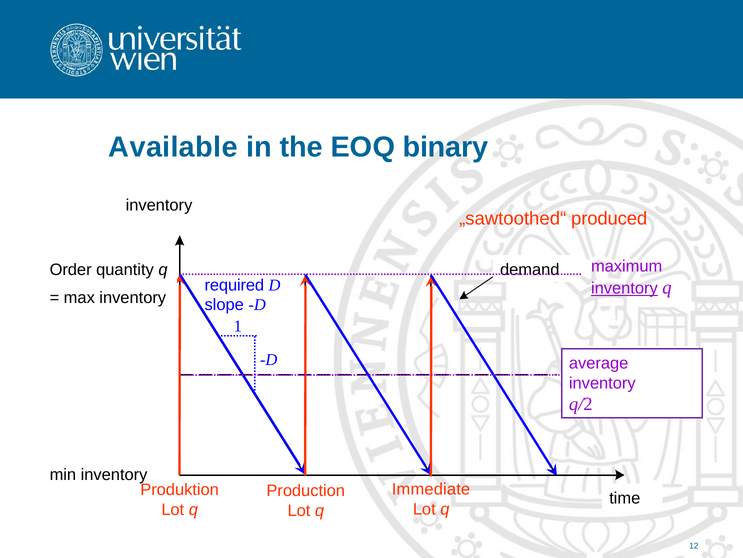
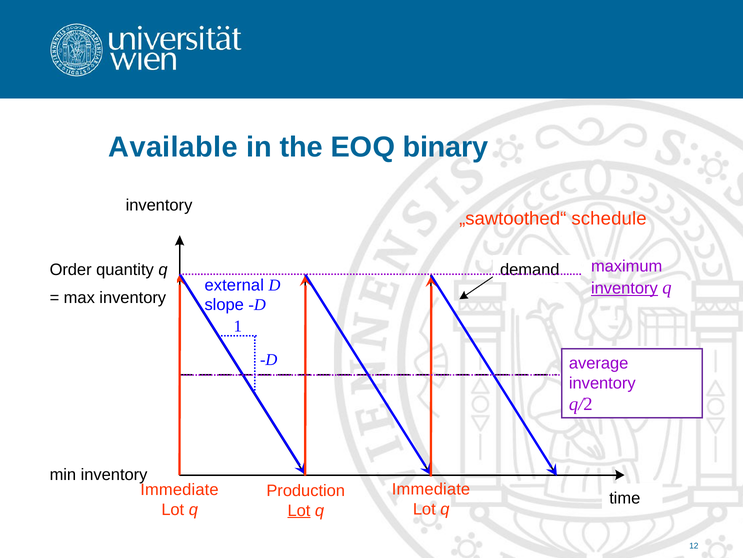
produced: produced -> schedule (609, 218)
required: required -> external (234, 285)
Produktion: Produktion -> Immediate (179, 489)
Lot underline: none -> present (299, 510)
